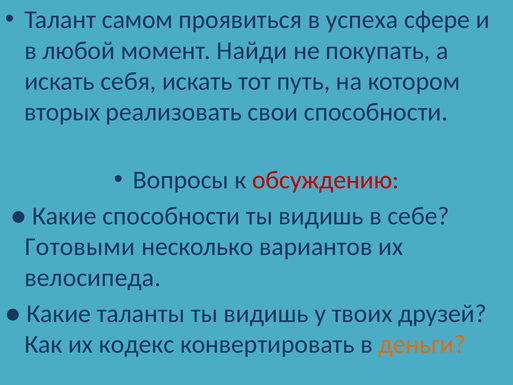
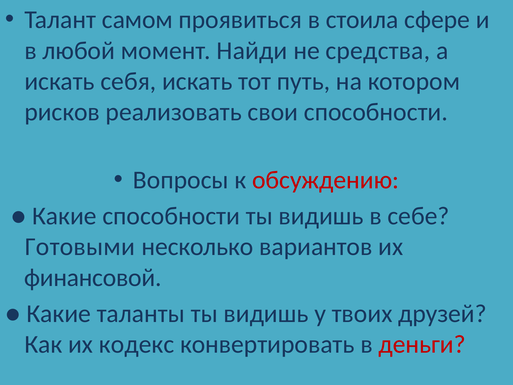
успеха: успеха -> стоила (362, 20)
покупать: покупать -> средства (378, 51)
вторых: вторых -> рисков (62, 112)
велосипеда: велосипеда -> финансовой (93, 277)
деньги colour: orange -> red (422, 344)
